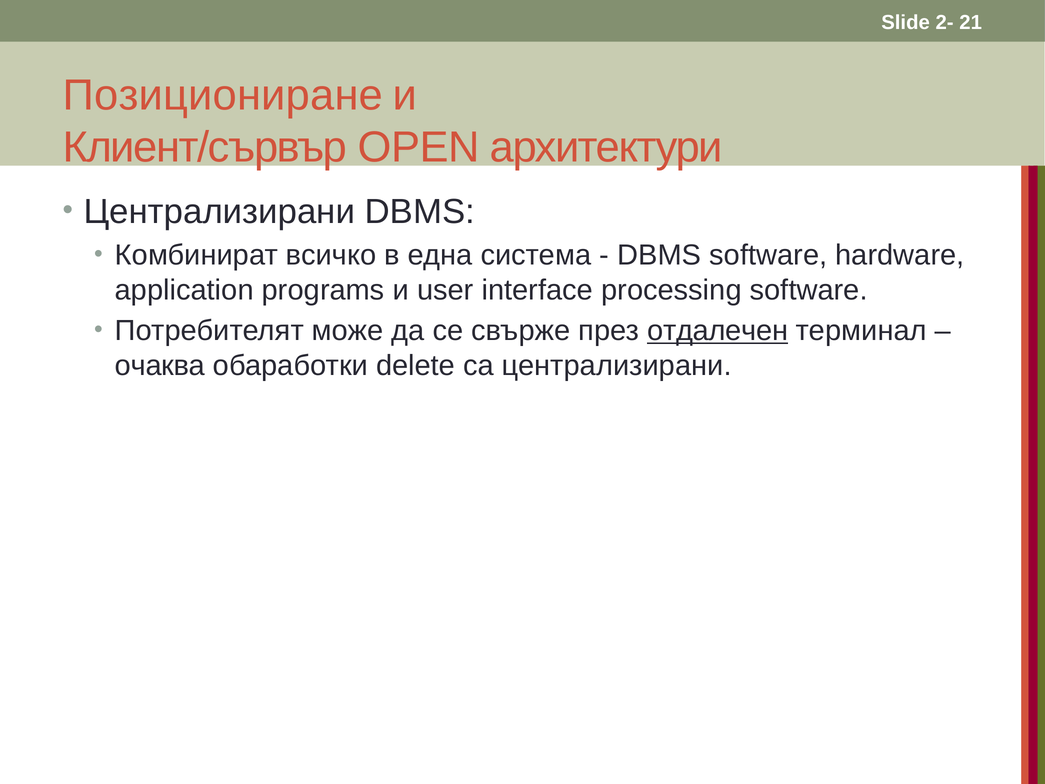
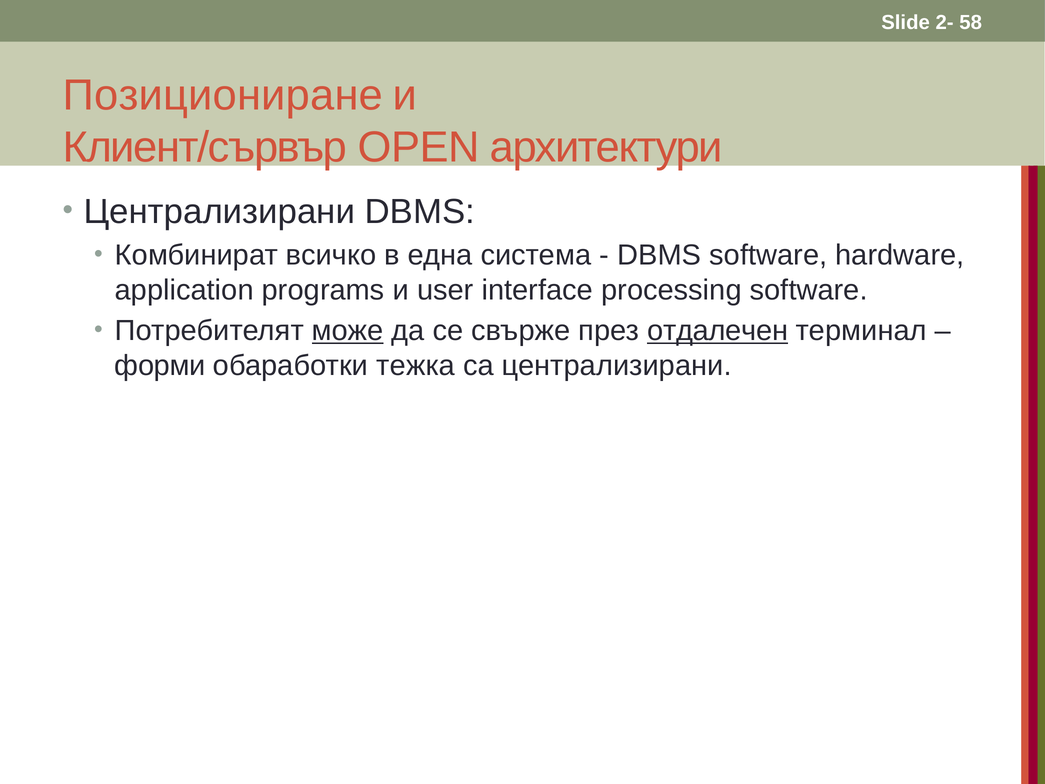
21: 21 -> 58 (971, 22)
може underline: none -> present (348, 331)
очаква: очаква -> форми (160, 366)
delete: delete -> тежка (415, 366)
